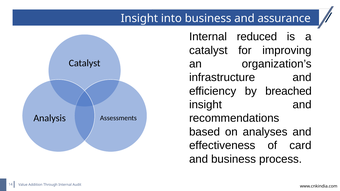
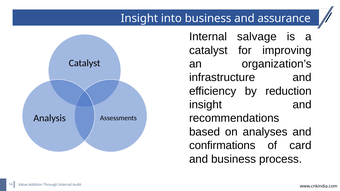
reduced: reduced -> salvage (257, 37)
breached: breached -> reduction (288, 91)
effectiveness: effectiveness -> confirmations (222, 146)
